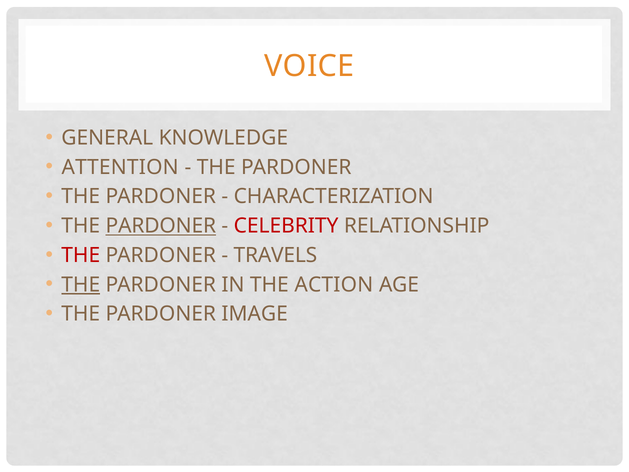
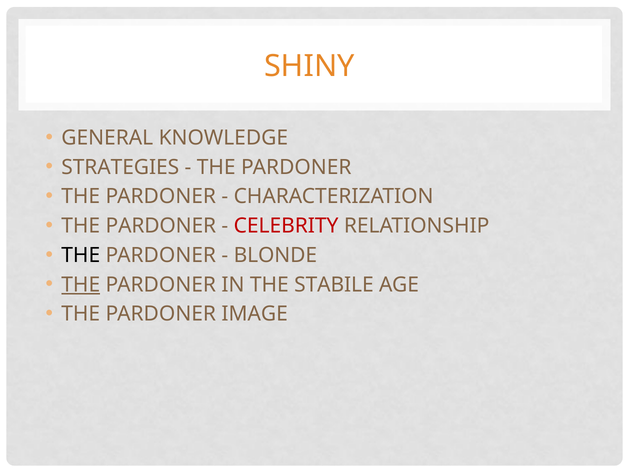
VOICE: VOICE -> SHINY (309, 66)
ATTENTION: ATTENTION -> STRATEGIES (120, 167)
PARDONER underline: present -> none (161, 226)
THE colour: red -> black (81, 255)
TRAVELS: TRAVELS -> BLONDE (275, 255)
ACTION: ACTION -> STABILE (334, 284)
